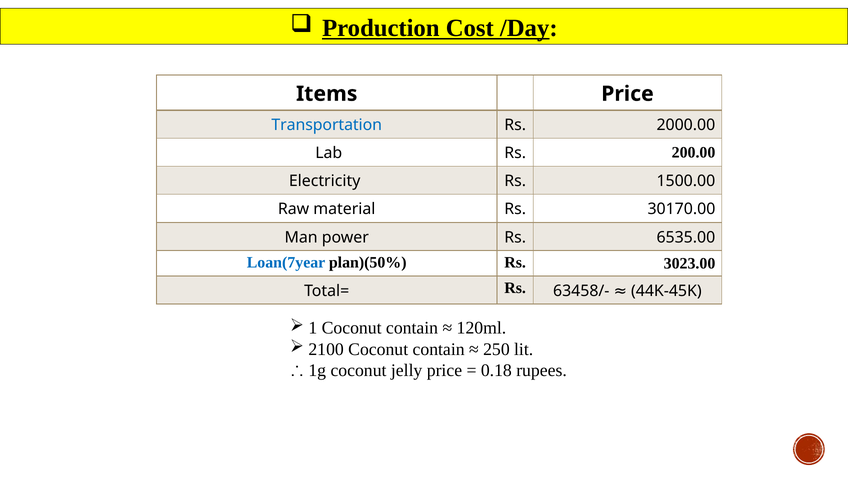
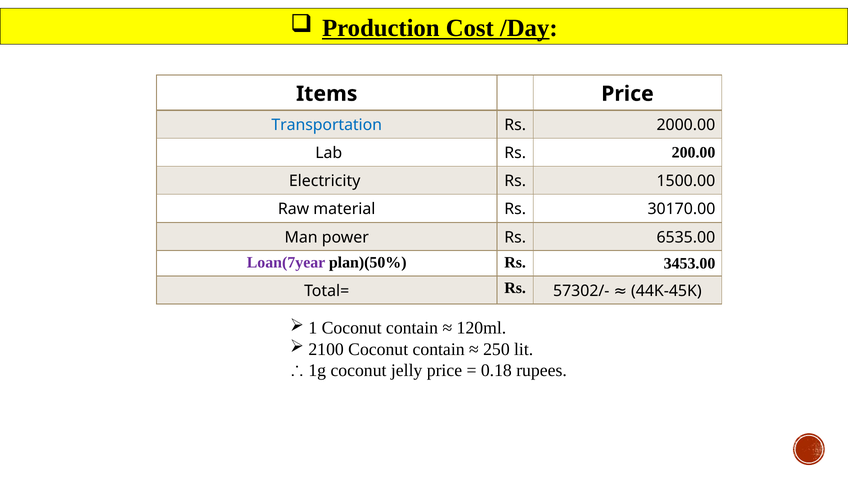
Loan(7year colour: blue -> purple (286, 263)
3023.00: 3023.00 -> 3453.00 (690, 263)
63458/-: 63458/- -> 57302/- (581, 291)
